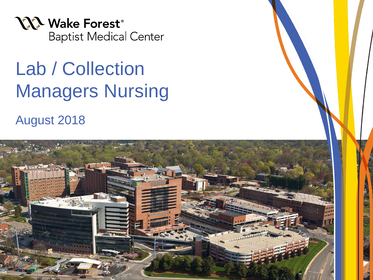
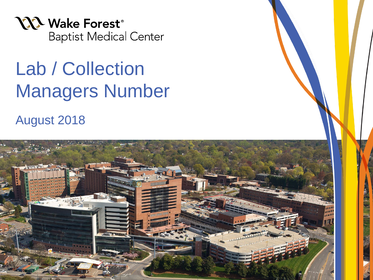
Nursing: Nursing -> Number (137, 91)
